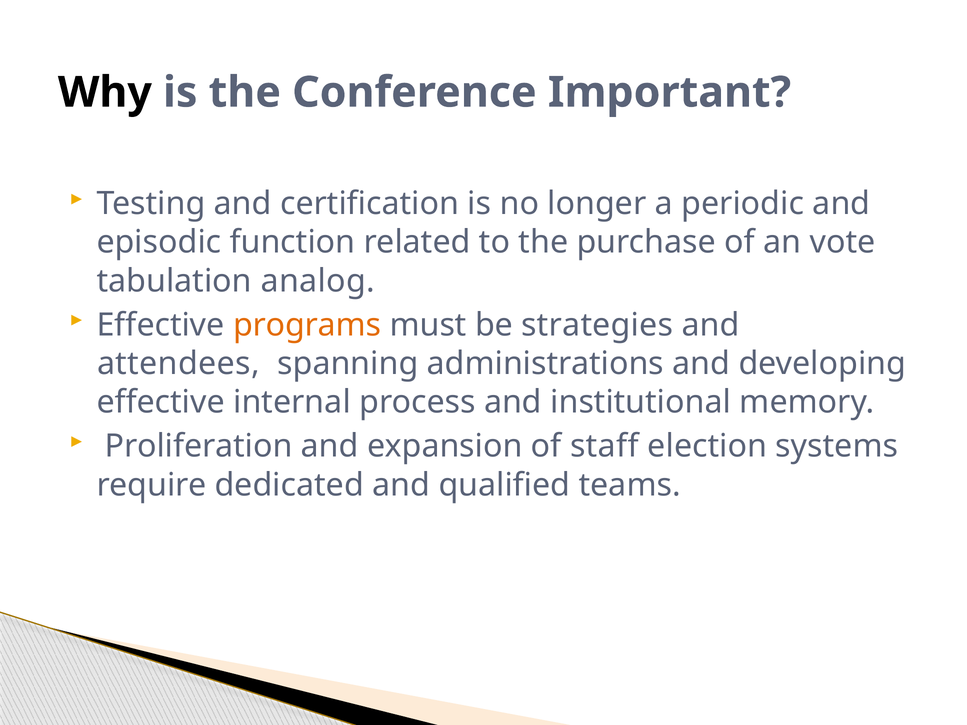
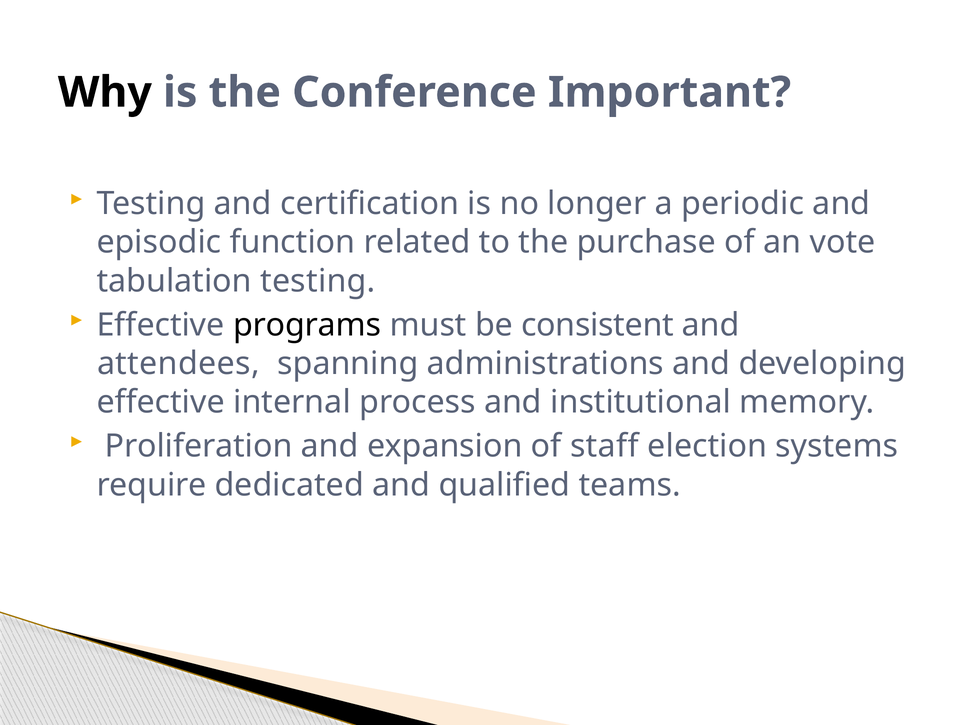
tabulation analog: analog -> testing (318, 281)
programs colour: orange -> black (307, 325)
strategies: strategies -> consistent (597, 325)
